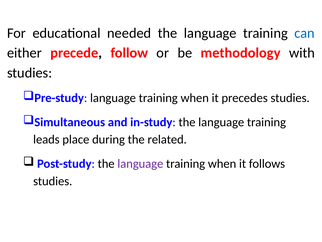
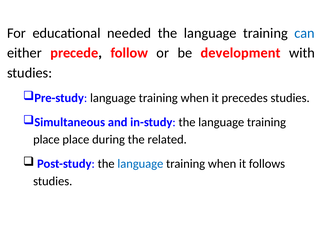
methodology: methodology -> development (241, 53)
leads: leads -> place (46, 139)
language colour: purple -> blue (140, 164)
